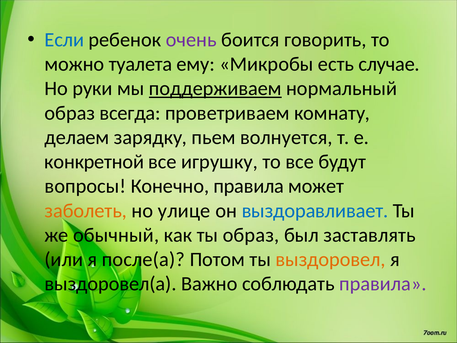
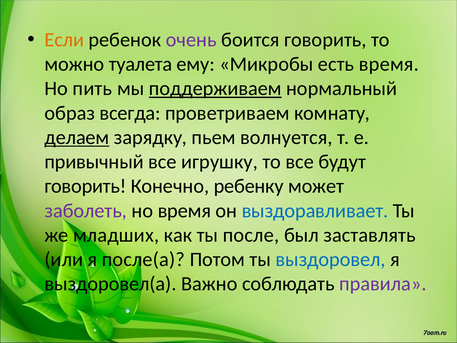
Если colour: blue -> orange (64, 40)
есть случае: случае -> время (389, 64)
руки: руки -> пить (92, 89)
делаем underline: none -> present (77, 137)
конкретной: конкретной -> привычный (94, 162)
вопросы: вопросы -> говорить (85, 186)
Конечно правила: правила -> ребенку (249, 186)
заболеть colour: orange -> purple (86, 211)
но улице: улице -> время (184, 211)
обычный: обычный -> младших (116, 235)
ты образ: образ -> после (251, 235)
выздоровел colour: orange -> blue (331, 259)
